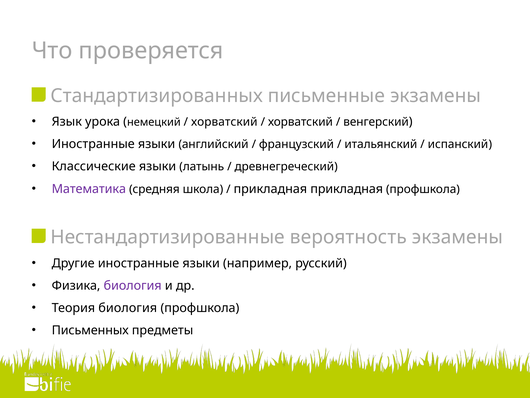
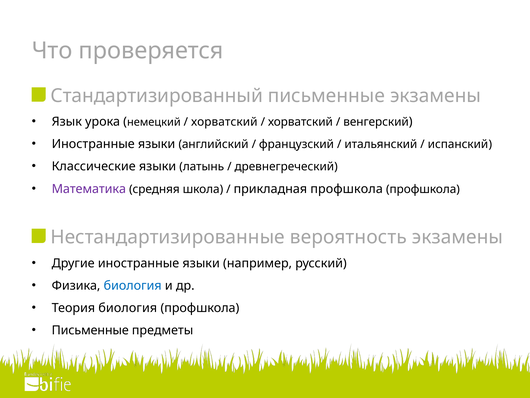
Стандартизированных: Стандартизированных -> Стандартизированный (157, 96)
прикладная прикладная: прикладная -> профшкола (347, 189)
биология colour: purple -> blue (133, 285)
Письменных: Письменных -> Письменные (90, 330)
